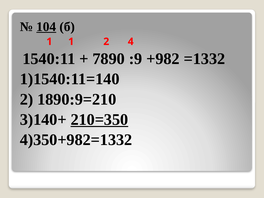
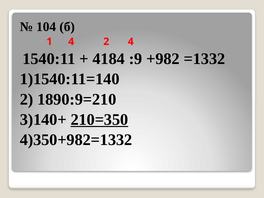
104 underline: present -> none (46, 27)
1 1: 1 -> 4 (71, 42)
7890: 7890 -> 4184 (109, 59)
